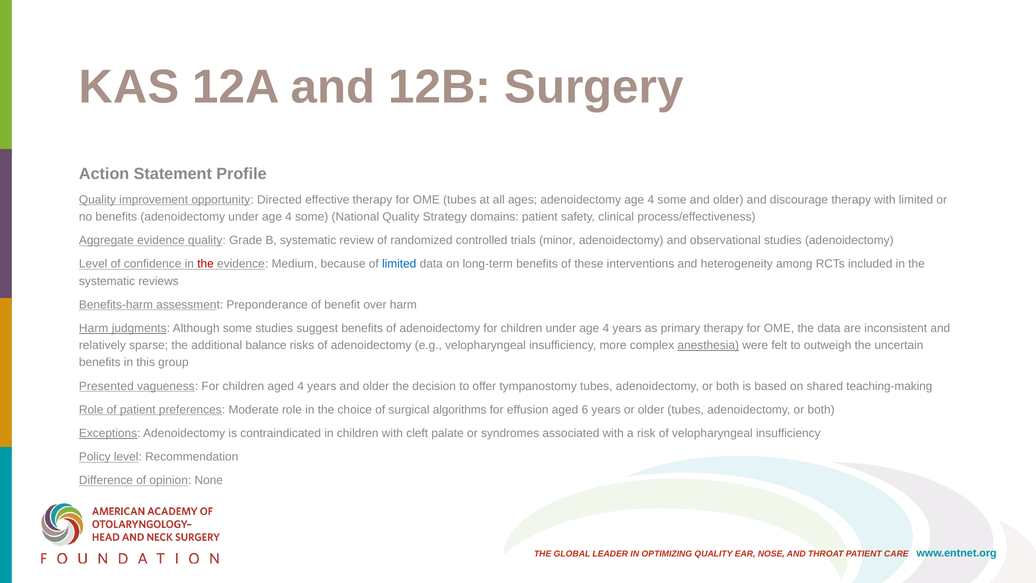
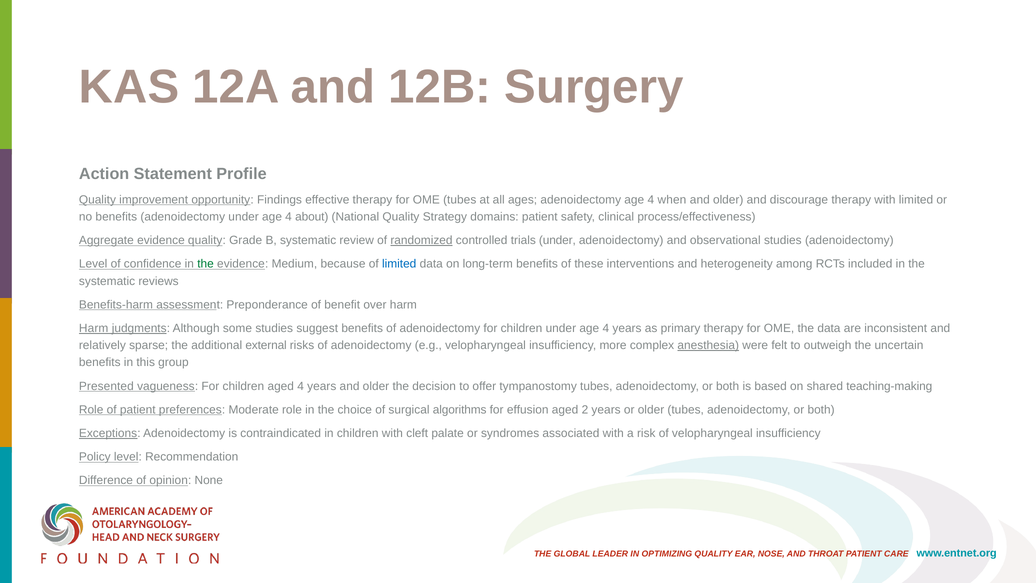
Directed: Directed -> Findings (279, 200)
adenoidectomy age 4 some: some -> when (672, 200)
under age 4 some: some -> about (312, 217)
randomized underline: none -> present (421, 240)
trials minor: minor -> under (557, 240)
the colour: red -> green (206, 264)
balance: balance -> external (266, 345)
6: 6 -> 2 (585, 410)
